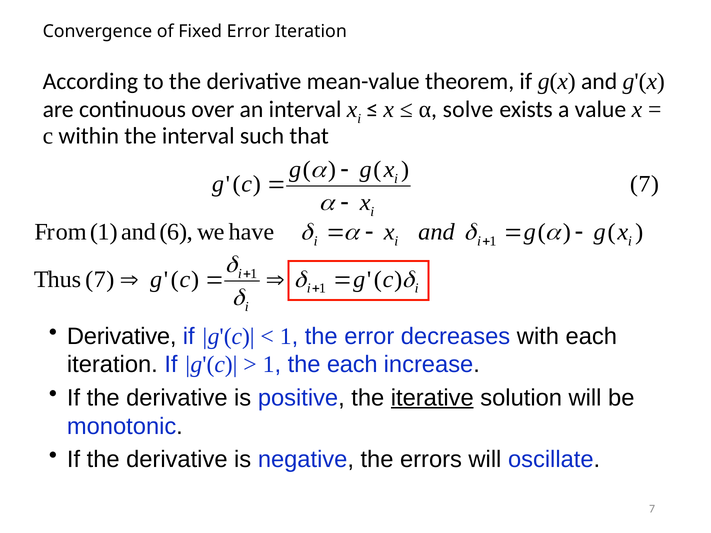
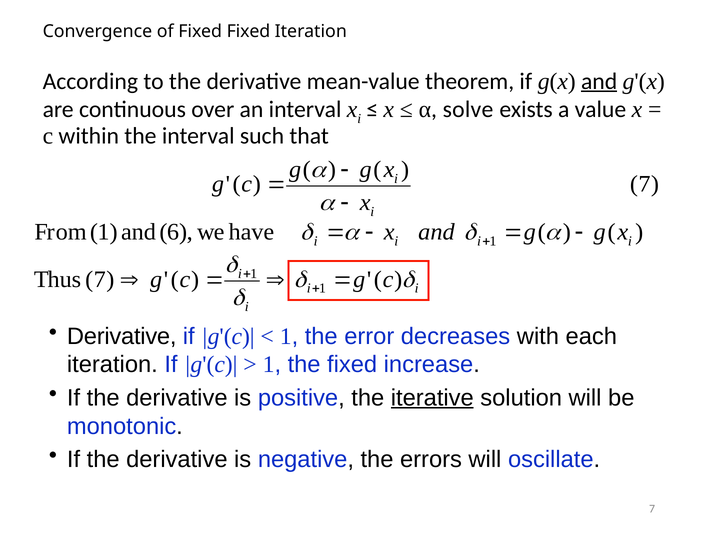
Fixed Error: Error -> Fixed (248, 31)
and underline: none -> present (599, 81)
the each: each -> fixed (352, 365)
